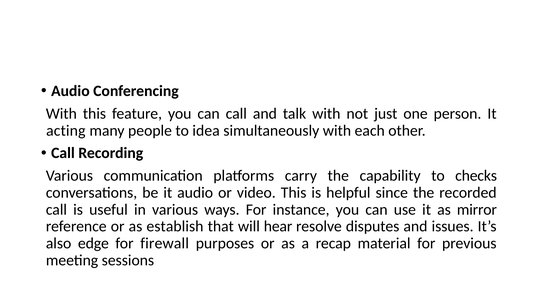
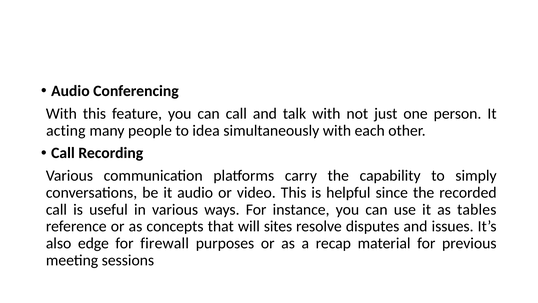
checks: checks -> simply (476, 175)
mirror: mirror -> tables (477, 209)
establish: establish -> concepts (175, 226)
hear: hear -> sites (278, 226)
